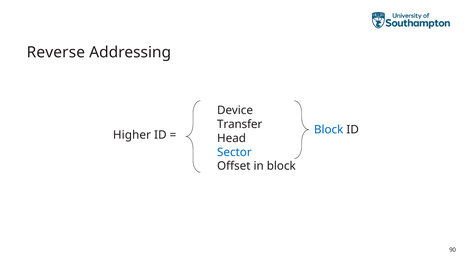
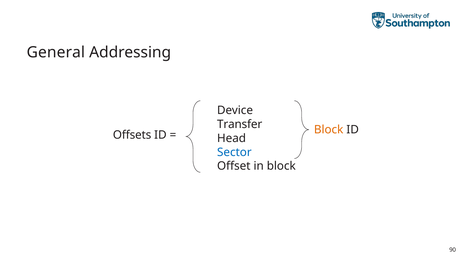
Reverse: Reverse -> General (56, 52)
Block colour: blue -> orange (329, 130)
Higher: Higher -> Offsets (132, 135)
